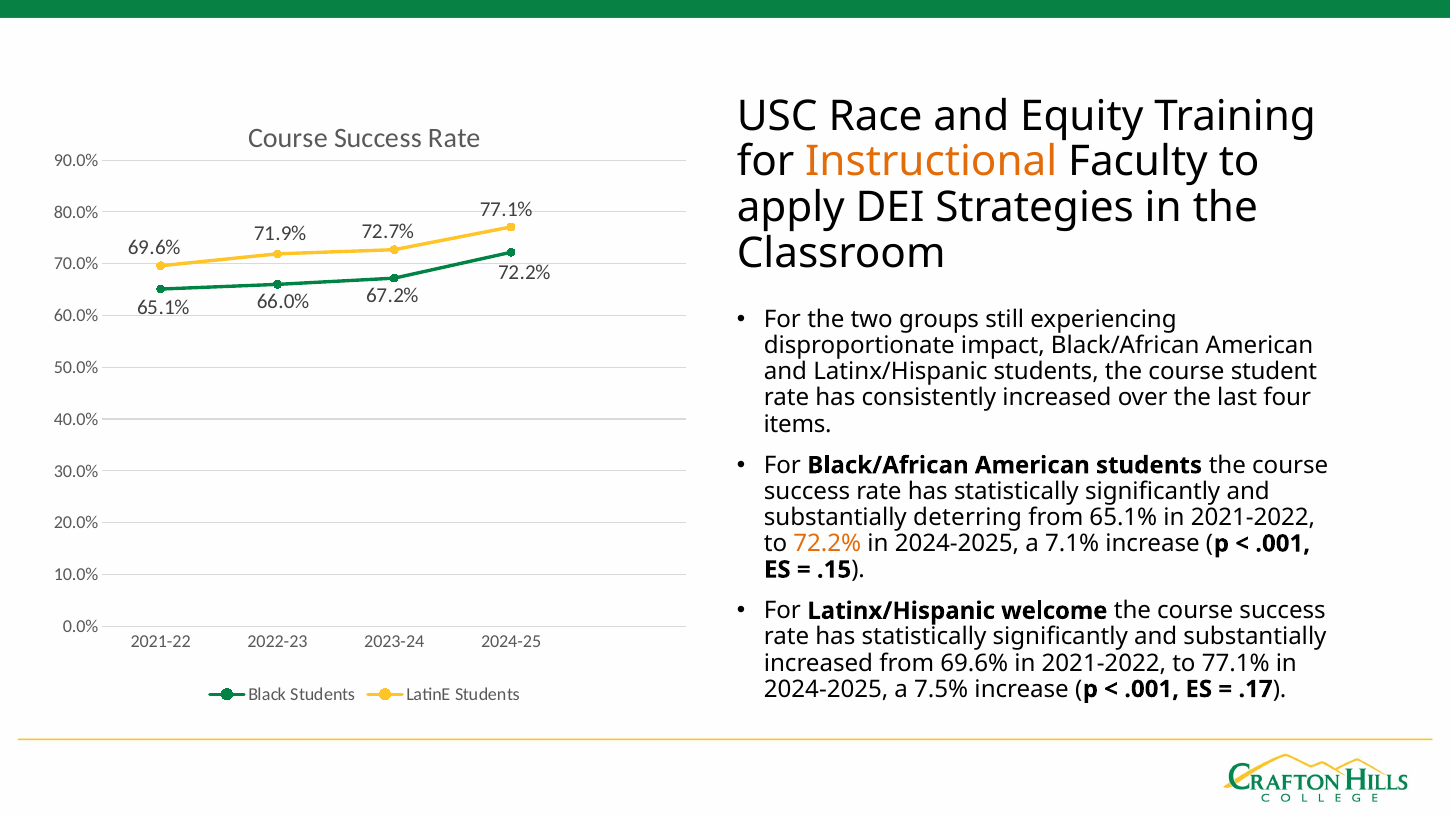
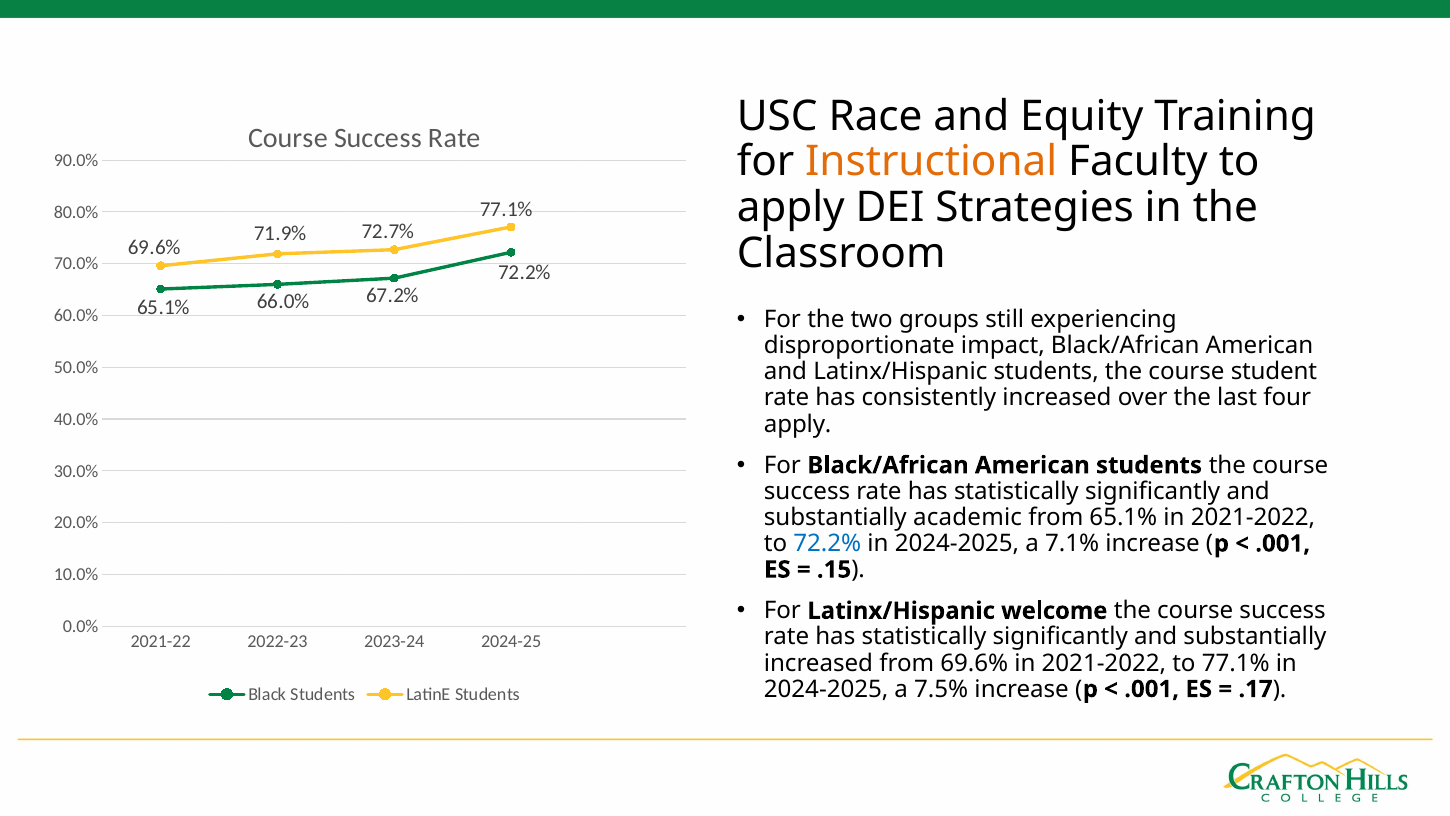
items: items -> apply (798, 424)
deterring: deterring -> academic (968, 517)
72.2% colour: orange -> blue (827, 543)
